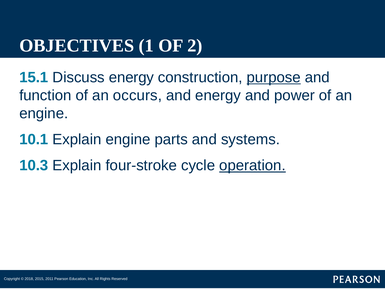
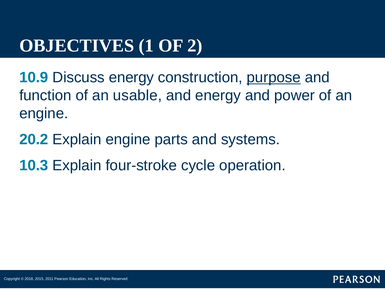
15.1: 15.1 -> 10.9 (34, 77)
occurs: occurs -> usable (137, 95)
10.1: 10.1 -> 20.2 (34, 139)
operation underline: present -> none (252, 165)
